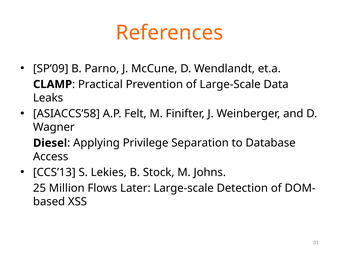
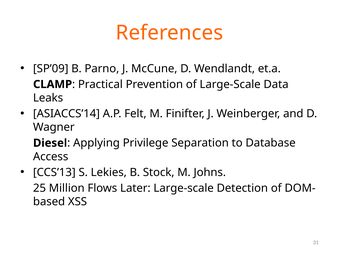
ASIACCS’58: ASIACCS’58 -> ASIACCS’14 (66, 114)
